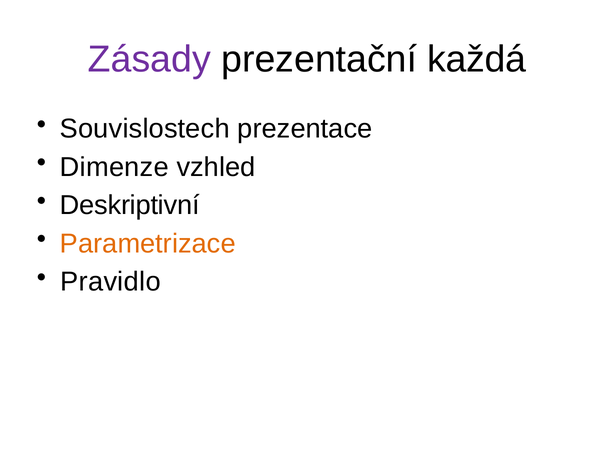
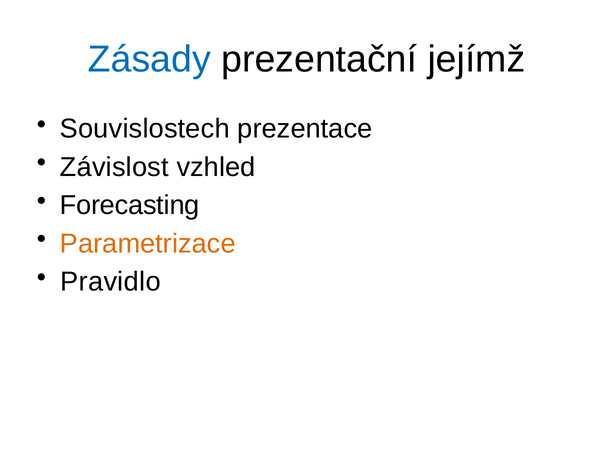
Zásady colour: purple -> blue (149, 59)
každá: každá -> jejímž (477, 59)
Dimenze: Dimenze -> Závislost (114, 167)
Deskriptivní: Deskriptivní -> Forecasting (130, 205)
